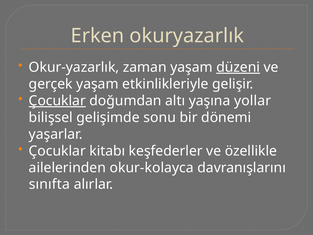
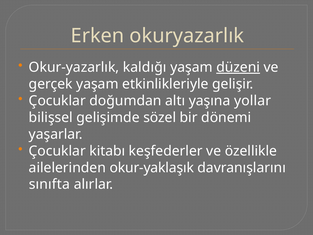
zaman: zaman -> kaldığı (145, 67)
Çocuklar underline: present -> none (57, 101)
sonu: sonu -> sözel (160, 117)
okur-kolayca: okur-kolayca -> okur-yaklaşık (152, 167)
